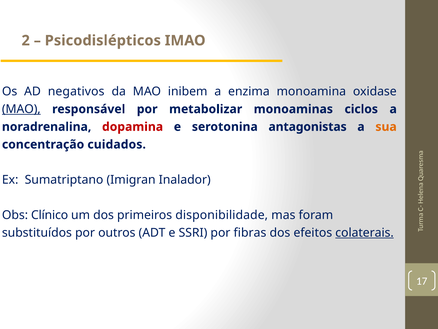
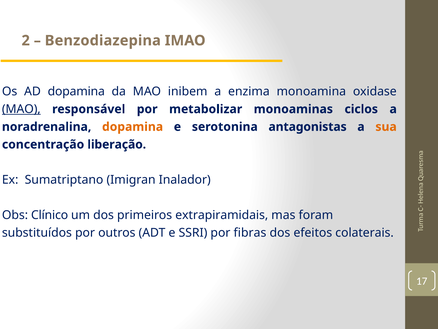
Psicodislépticos: Psicodislépticos -> Benzodiazepina (103, 40)
AD negativos: negativos -> dopamina (76, 91)
dopamina colour: red -> orange (133, 127)
cuidados: cuidados -> liberação (117, 144)
disponibilidade: disponibilidade -> extrapiramidais (222, 215)
colaterais underline: present -> none (365, 232)
